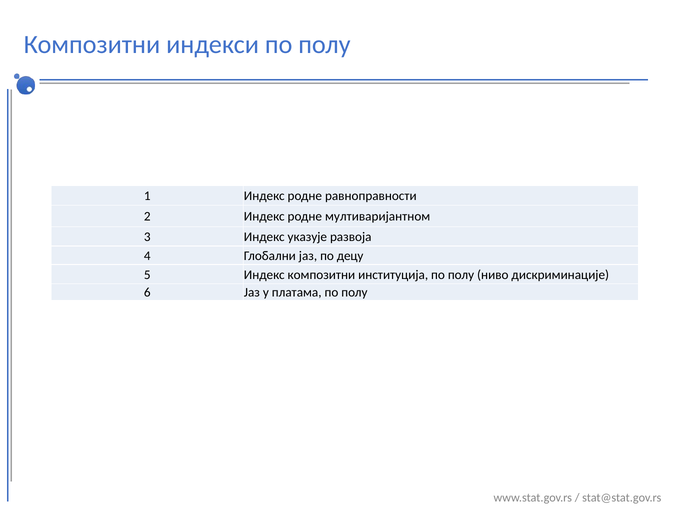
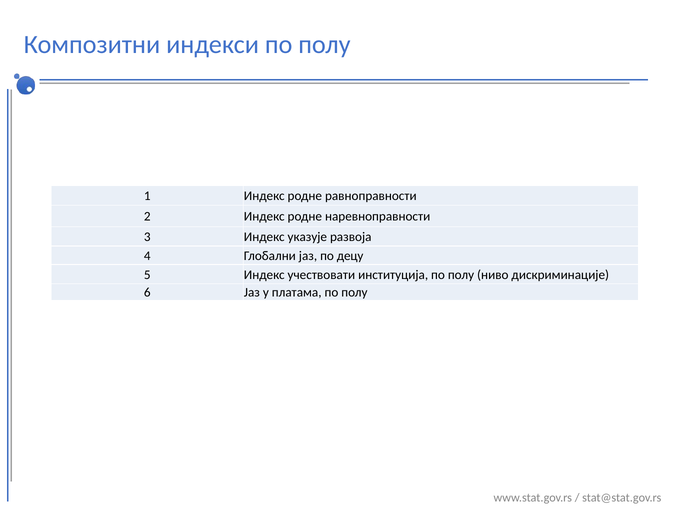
мултиваријантном: мултиваријантном -> наревноправности (378, 217)
Индекс композитни: композитни -> учествовати (321, 275)
